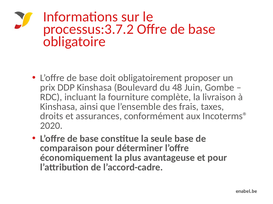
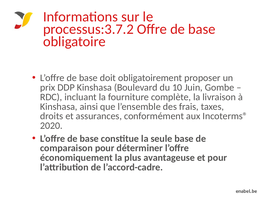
48: 48 -> 10 (177, 88)
